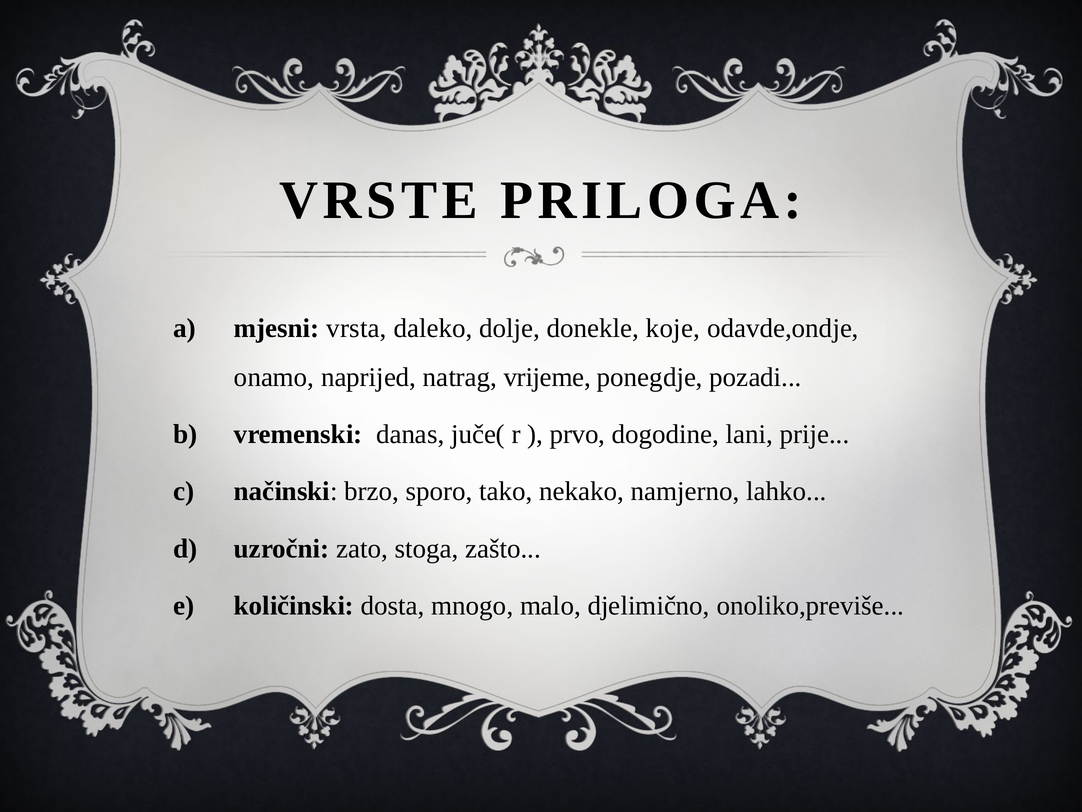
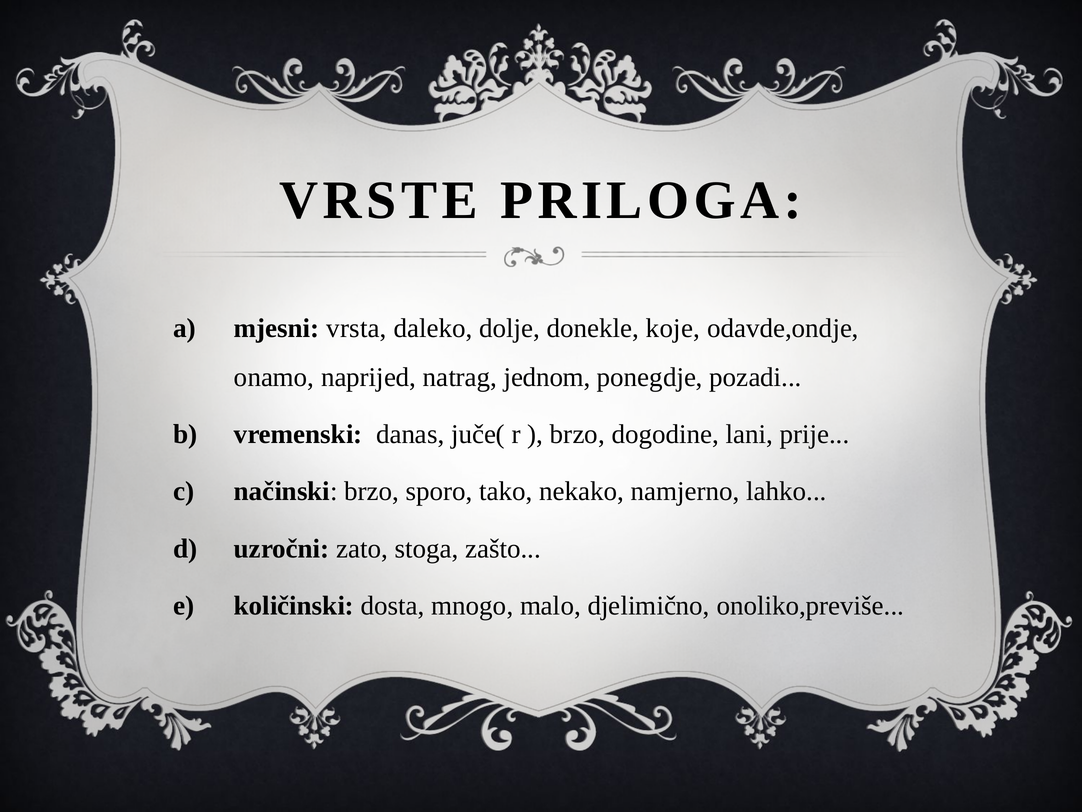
vrijeme: vrijeme -> jednom (547, 377)
prvo: prvo -> brzo (577, 434)
